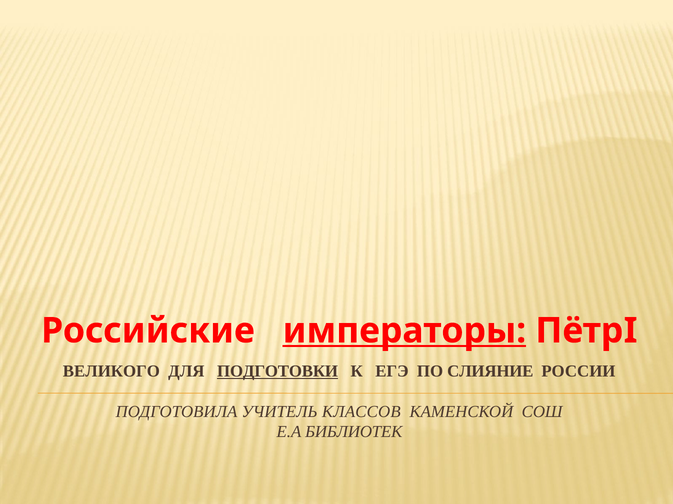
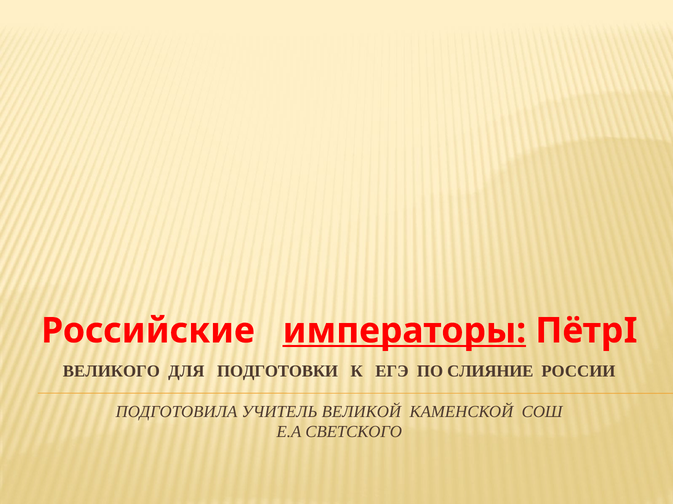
ПОДГОТОВКИ underline: present -> none (278, 372)
КЛАССОВ: КЛАССОВ -> ВЕЛИКОЙ (361, 412)
БИБЛИОТЕК: БИБЛИОТЕК -> СВЕТСКОГО (354, 432)
